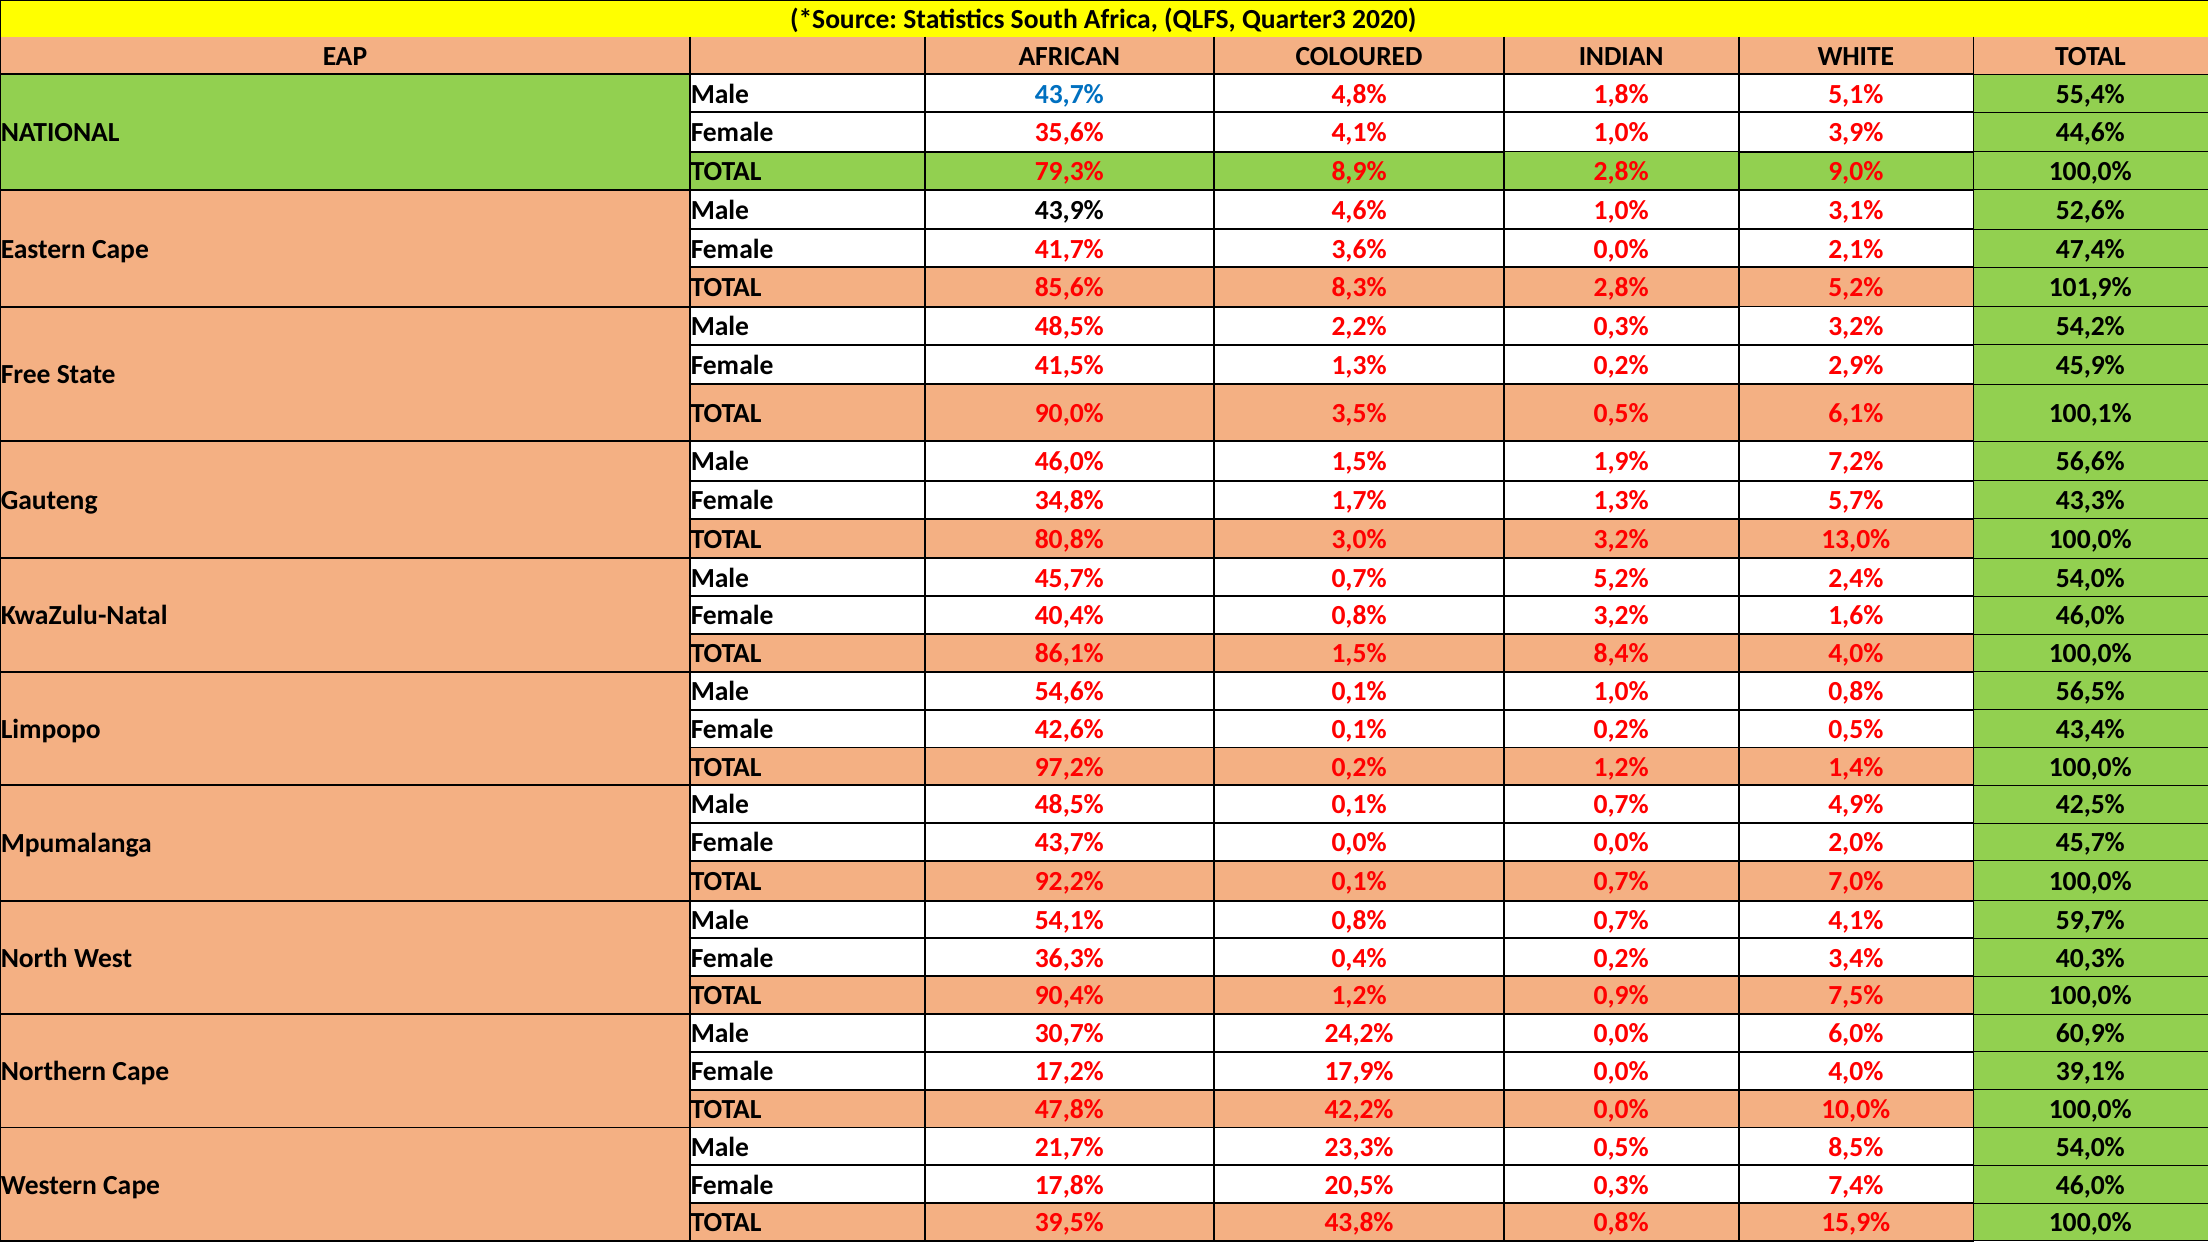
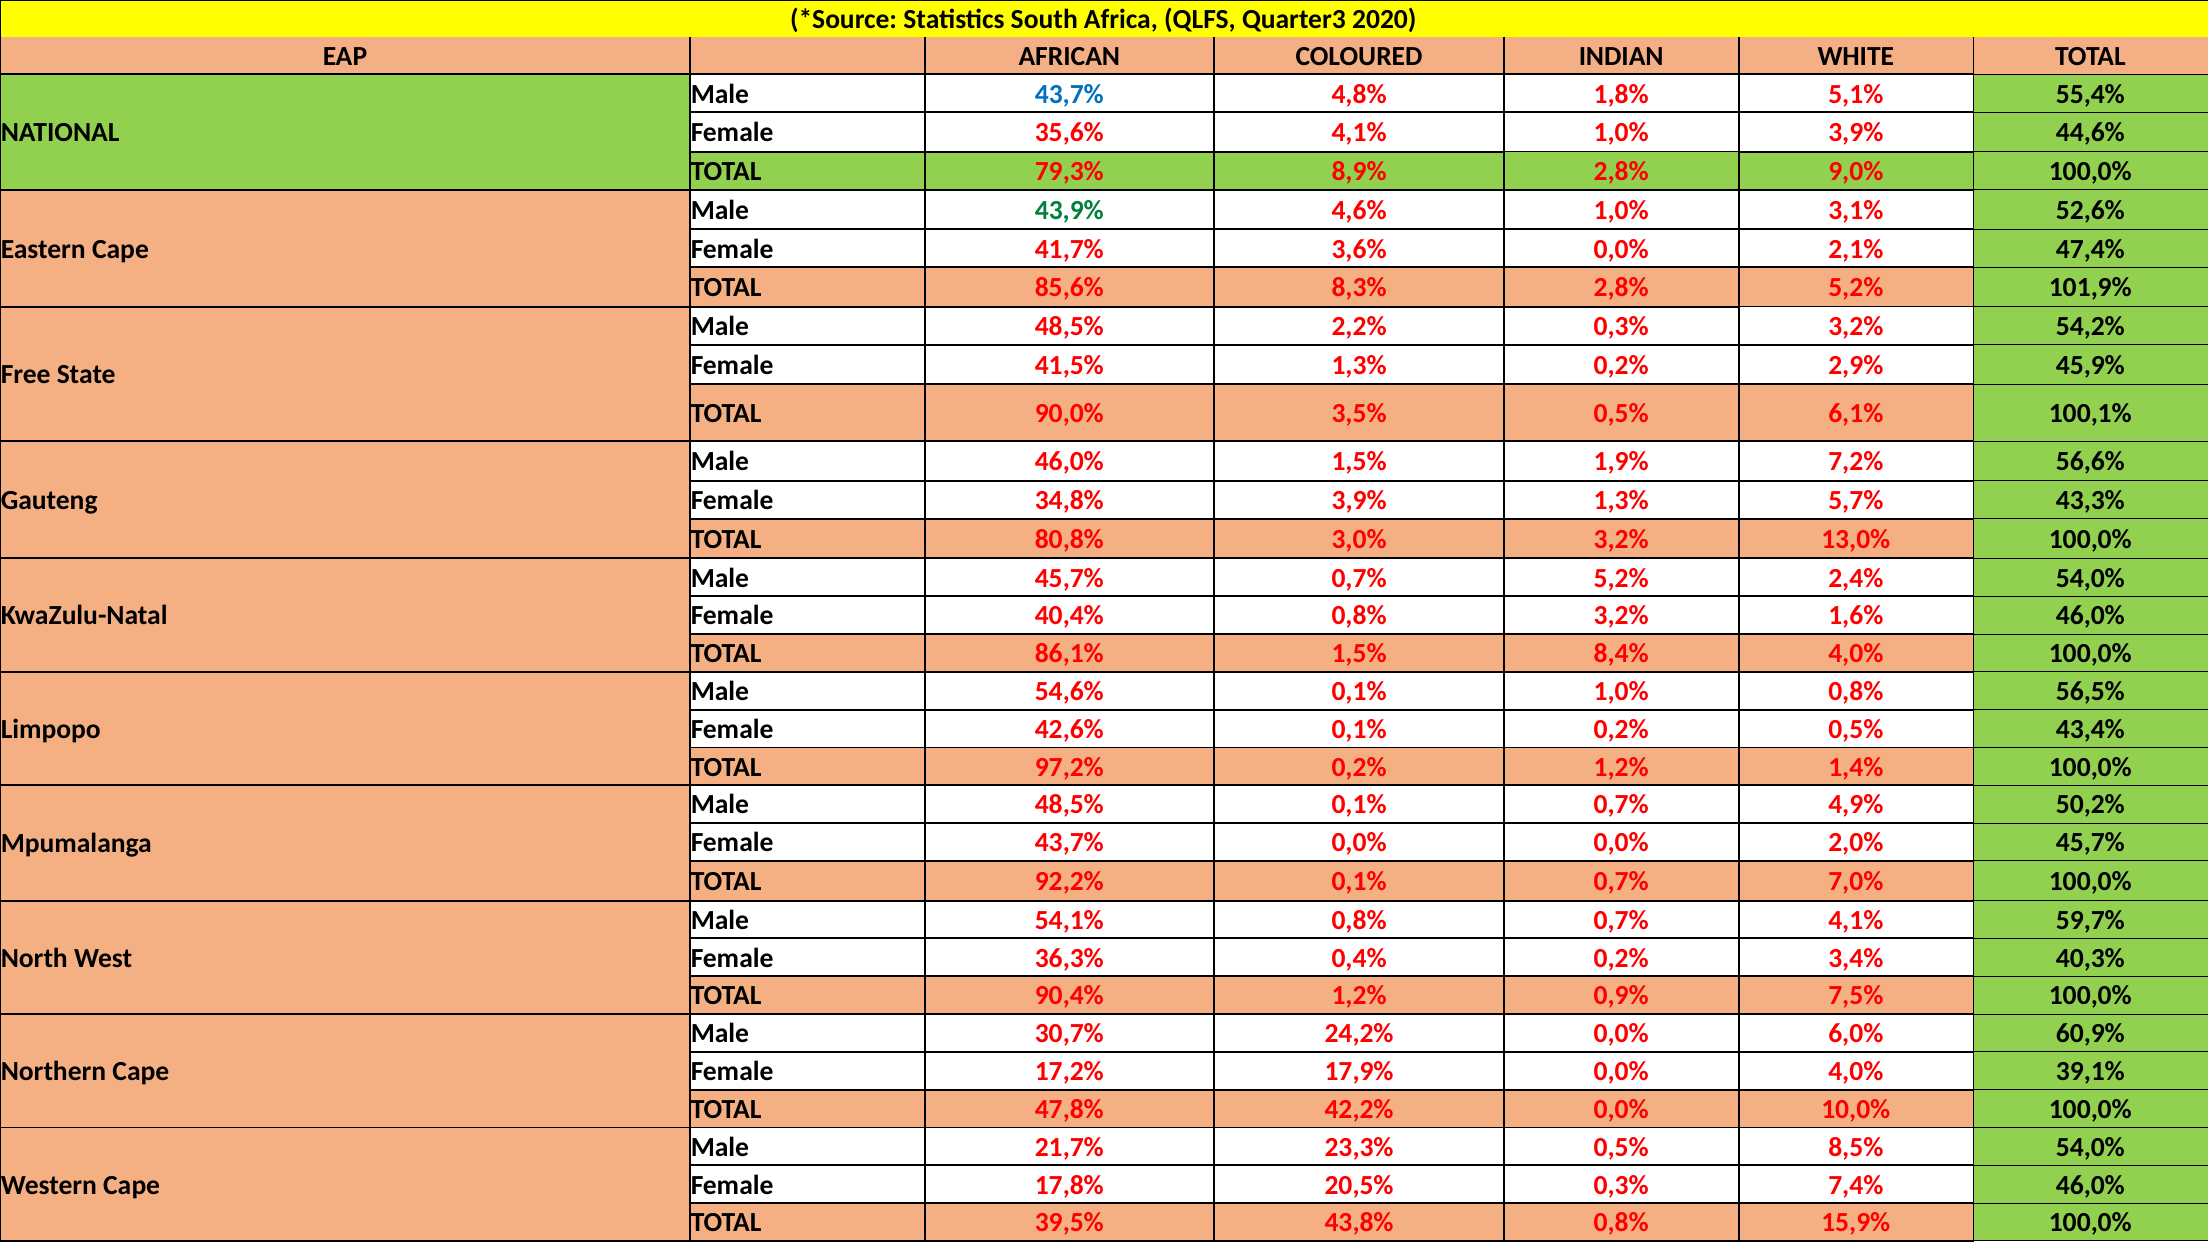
43,9% colour: black -> green (1069, 210)
34,8% 1,7%: 1,7% -> 3,9% (1359, 500)
42,5%: 42,5% -> 50,2% (2090, 805)
